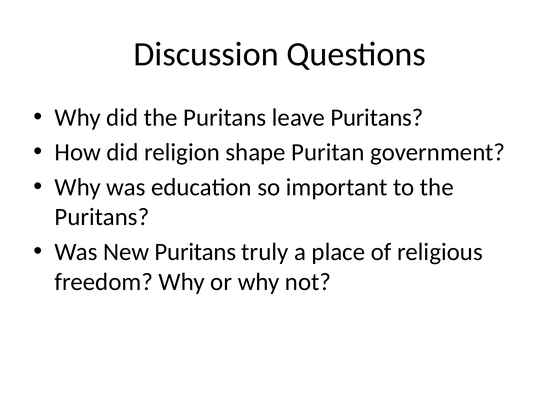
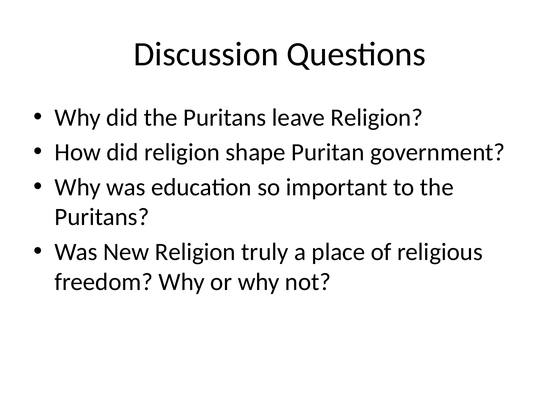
leave Puritans: Puritans -> Religion (377, 117)
New Puritans: Puritans -> Religion (195, 252)
